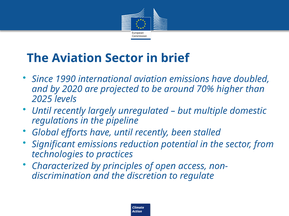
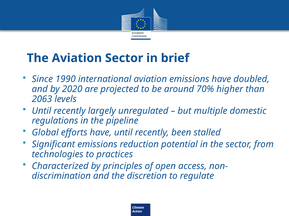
2025: 2025 -> 2063 (42, 99)
